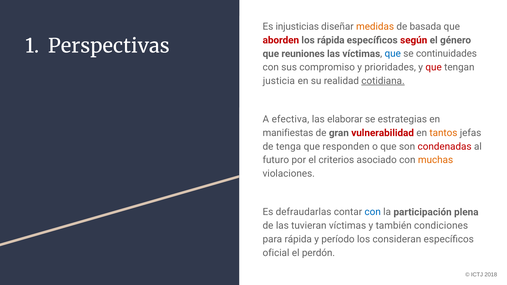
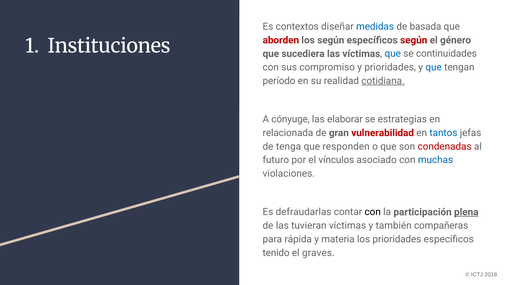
injusticias: injusticias -> contextos (297, 27)
medidas colour: orange -> blue (375, 27)
los rápida: rápida -> según (331, 40)
Perspectivas: Perspectivas -> Instituciones (109, 46)
reuniones: reuniones -> sucediera (303, 54)
que colour: red -> blue (434, 67)
justicia: justicia -> período (279, 81)
efectiva: efectiva -> cónyuge (291, 119)
manifiestas: manifiestas -> relacionada (288, 133)
tantos colour: orange -> blue (443, 133)
criterios: criterios -> vínculos (336, 160)
muchas colour: orange -> blue (436, 160)
con colour: blue -> black (373, 212)
plena underline: none -> present (466, 212)
condiciones: condiciones -> compañeras (441, 226)
período: período -> materia (338, 239)
los consideran: consideran -> prioridades (397, 239)
oficial: oficial -> tenido (276, 253)
perdón: perdón -> graves (318, 253)
